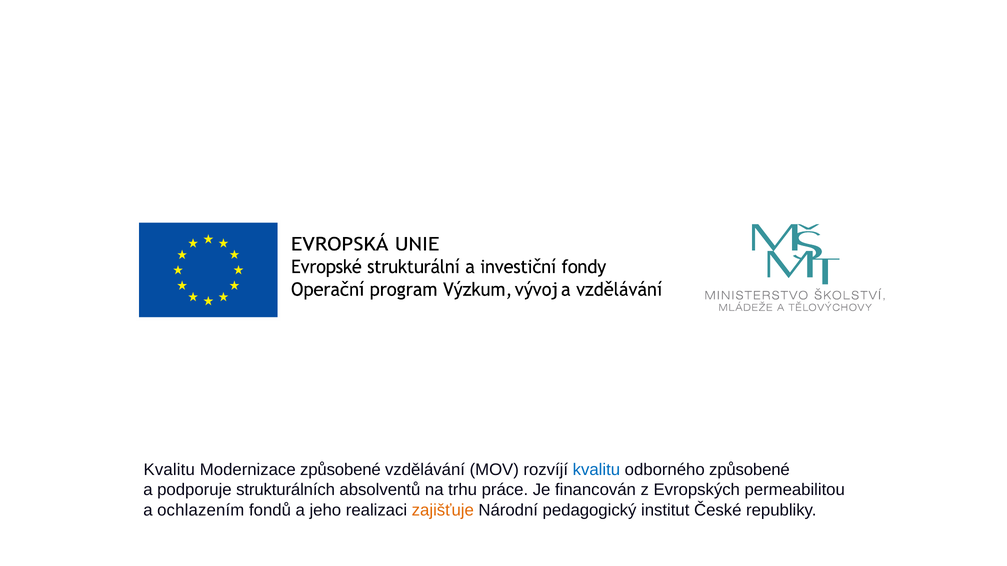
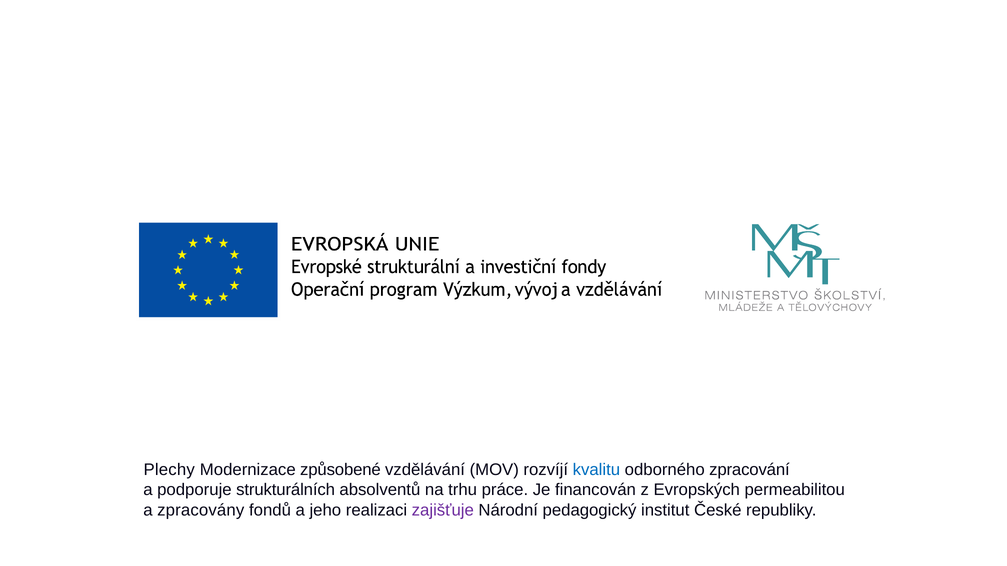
Kvalitu: Kvalitu -> Plechy (169, 470)
odborného způsobené: způsobené -> zpracování (749, 470)
ochlazením: ochlazením -> zpracovány (201, 510)
zajišťuje colour: orange -> purple (443, 510)
